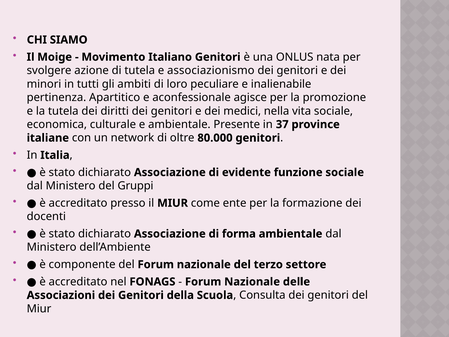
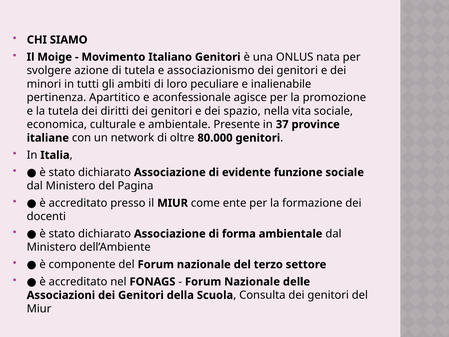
medici: medici -> spazio (242, 111)
Gruppi: Gruppi -> Pagina (135, 186)
